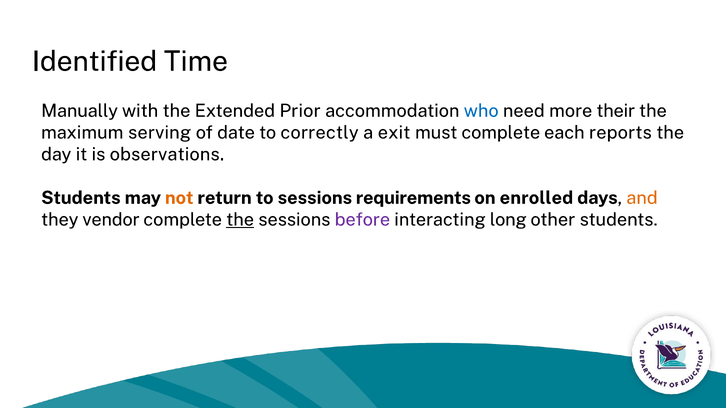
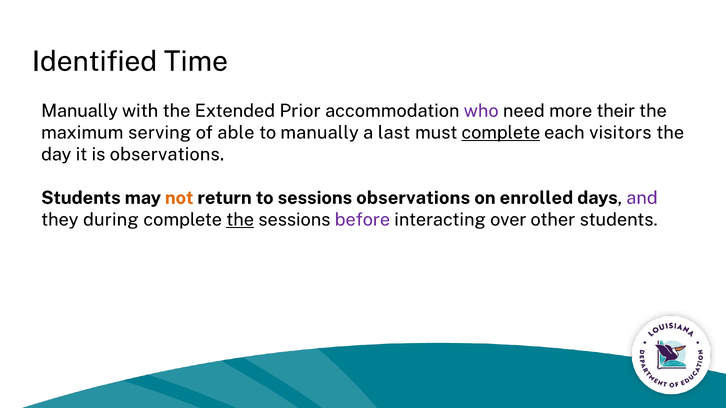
who colour: blue -> purple (481, 111)
date: date -> able (236, 133)
to correctly: correctly -> manually (320, 133)
exit: exit -> last (394, 133)
complete underline: none -> present (501, 133)
reports: reports -> visitors (620, 133)
sessions requirements: requirements -> observations (413, 198)
and colour: orange -> purple (642, 198)
vendor: vendor -> during (111, 220)
long: long -> over (508, 220)
